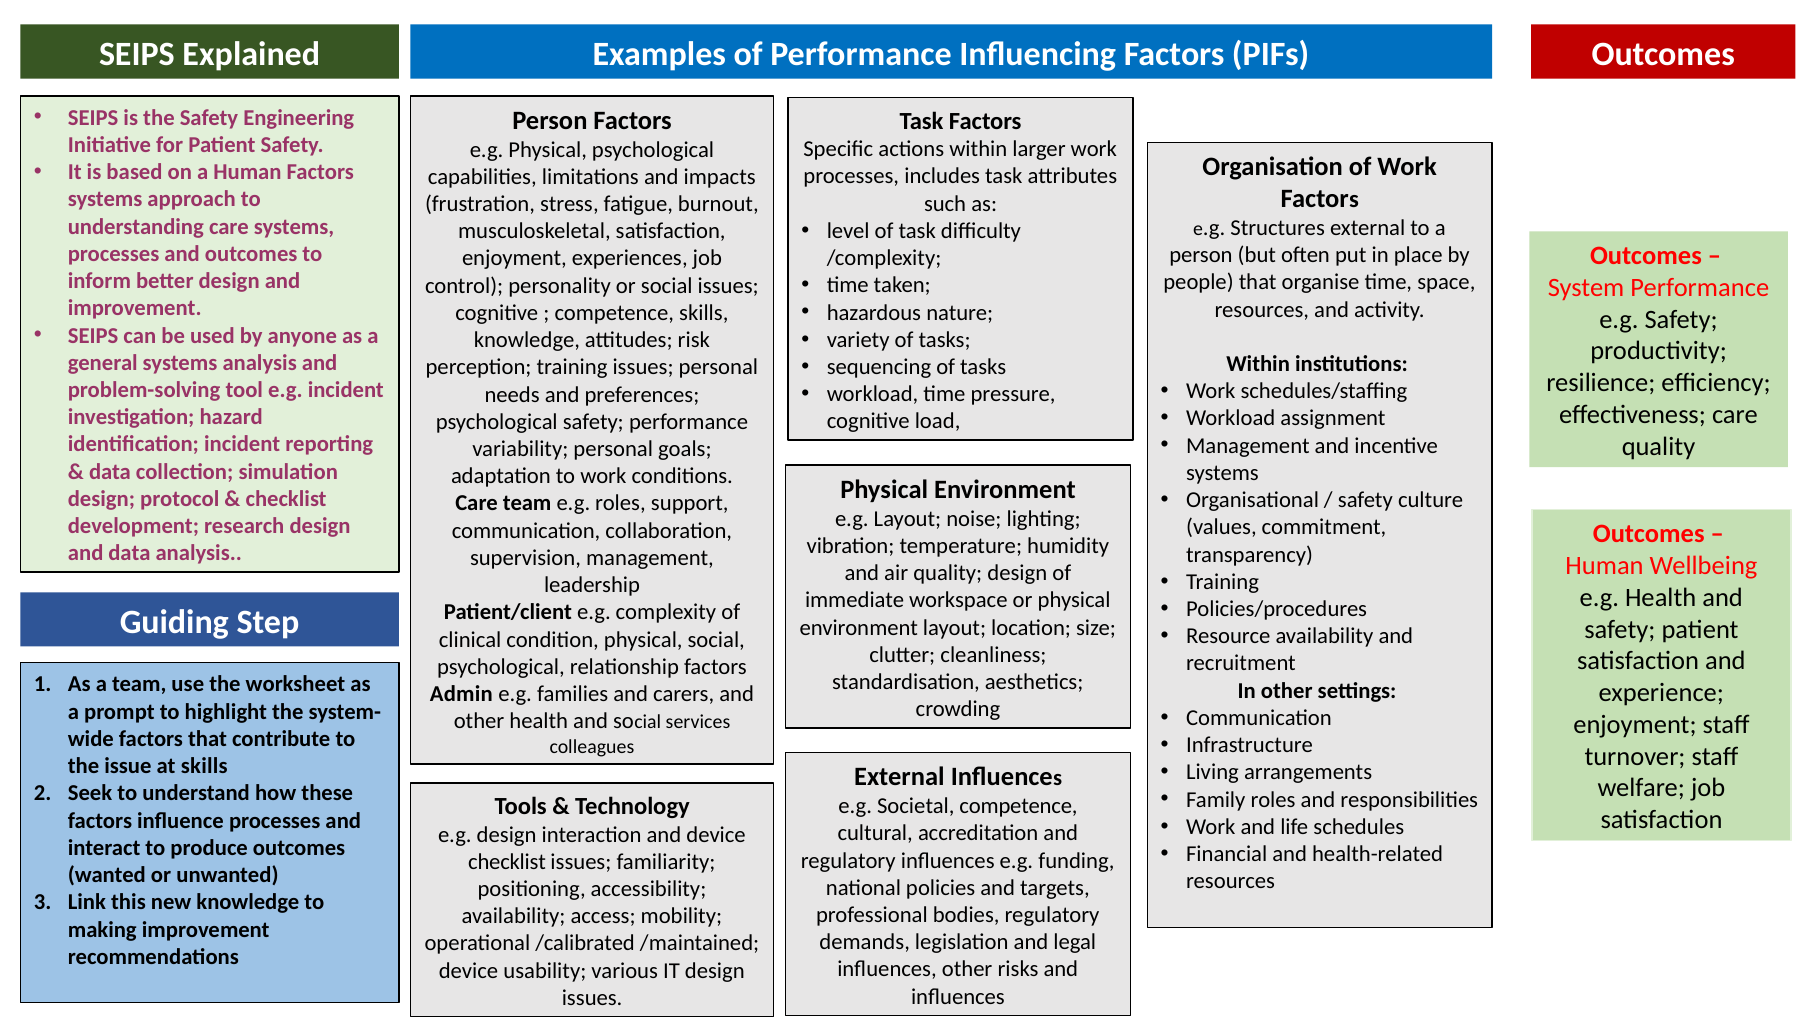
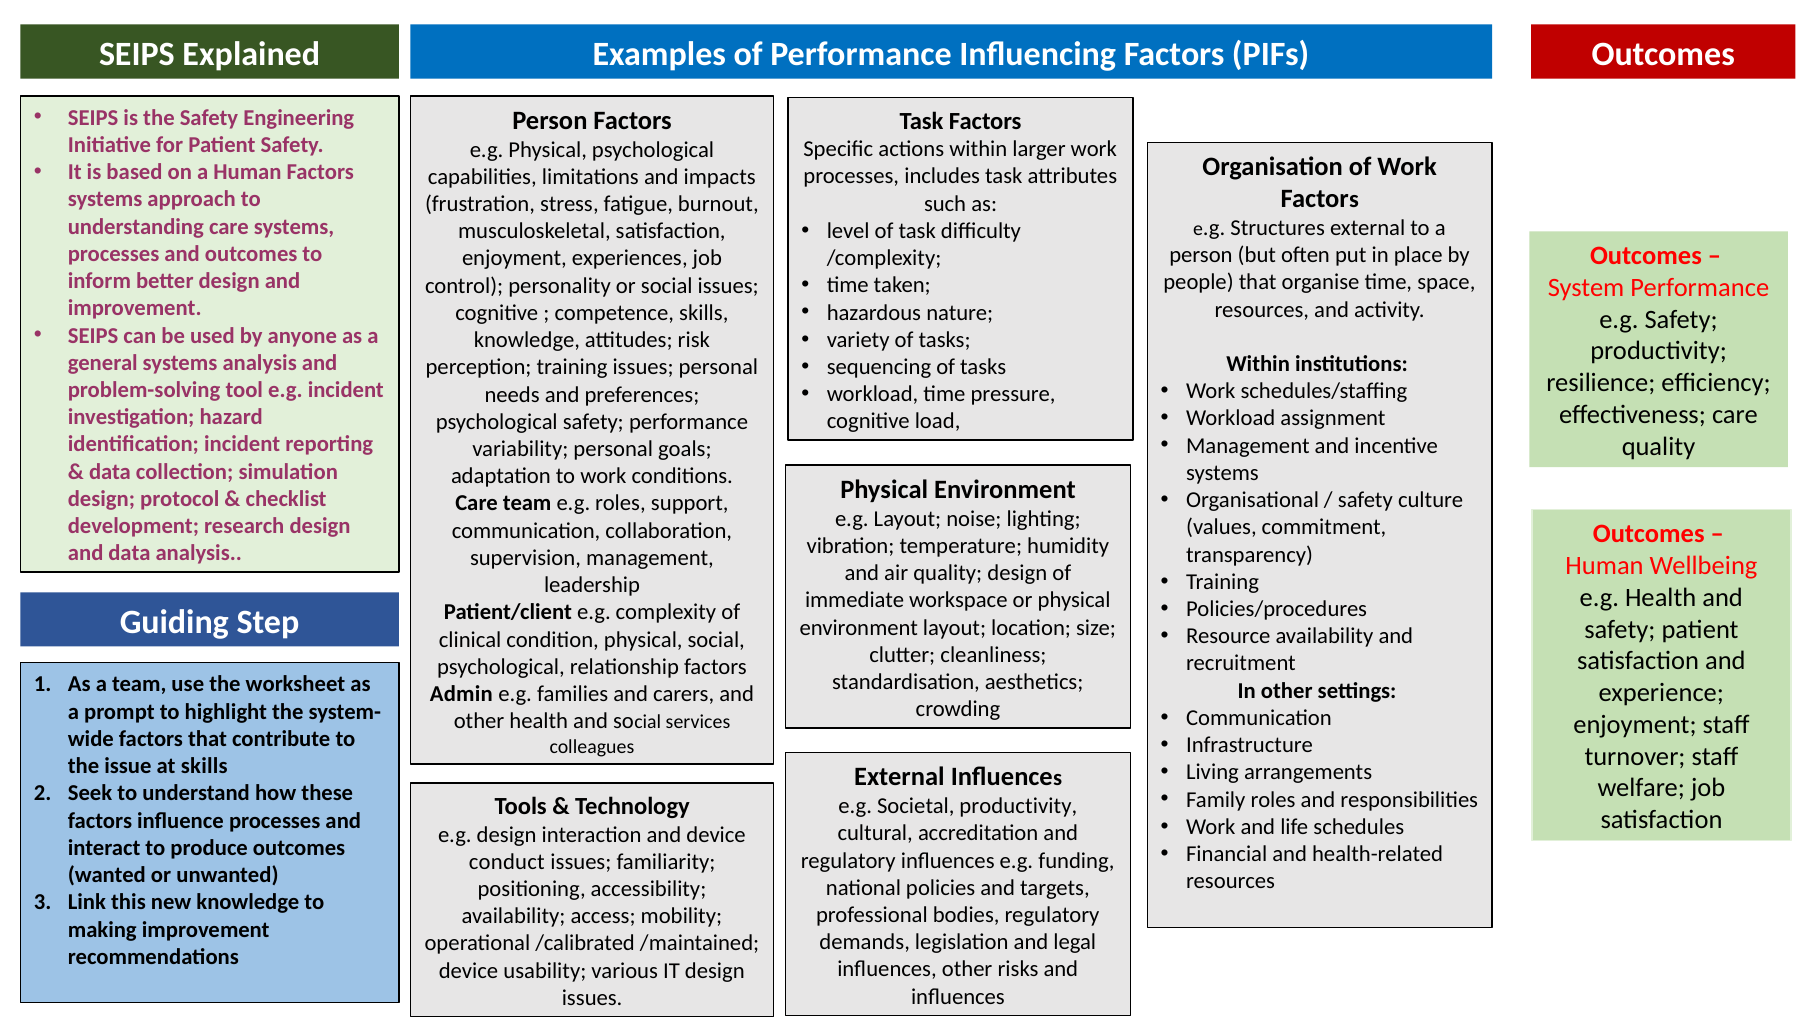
Societal competence: competence -> productivity (1018, 806)
checklist: checklist -> conduct (507, 862)
